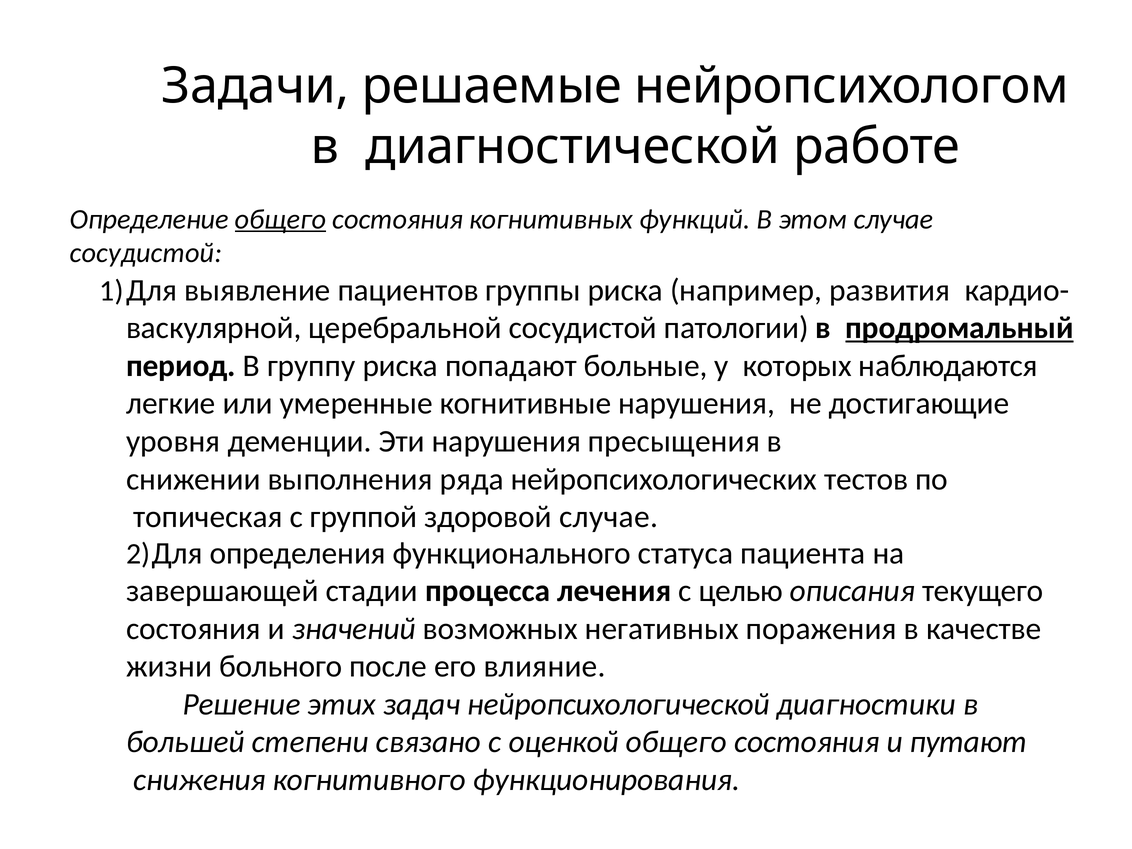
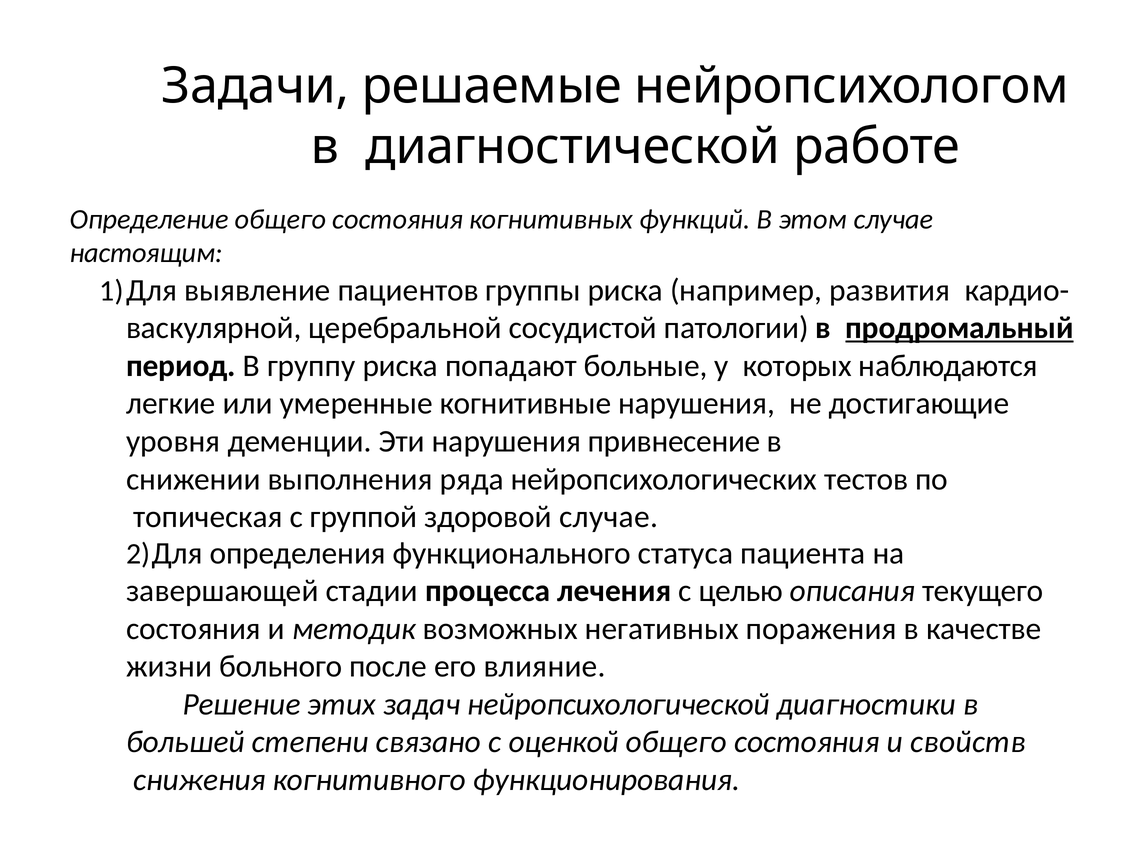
общего underline: present -> none (281, 219)
сосудистой: сосудистой -> настоящим (146, 253)
пресыщения: пресыщения -> привнесение (674, 441)
значений: значений -> методик (354, 629)
путают: путают -> свойств (968, 742)
